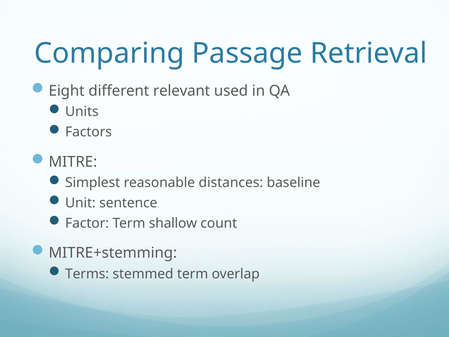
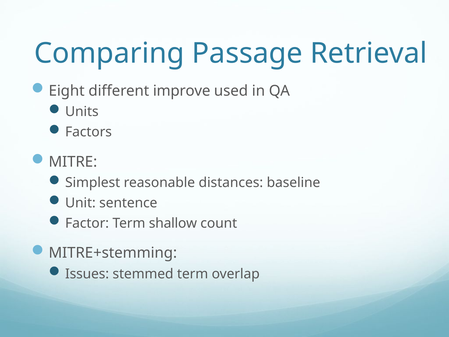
relevant: relevant -> improve (182, 91)
Terms: Terms -> Issues (87, 274)
